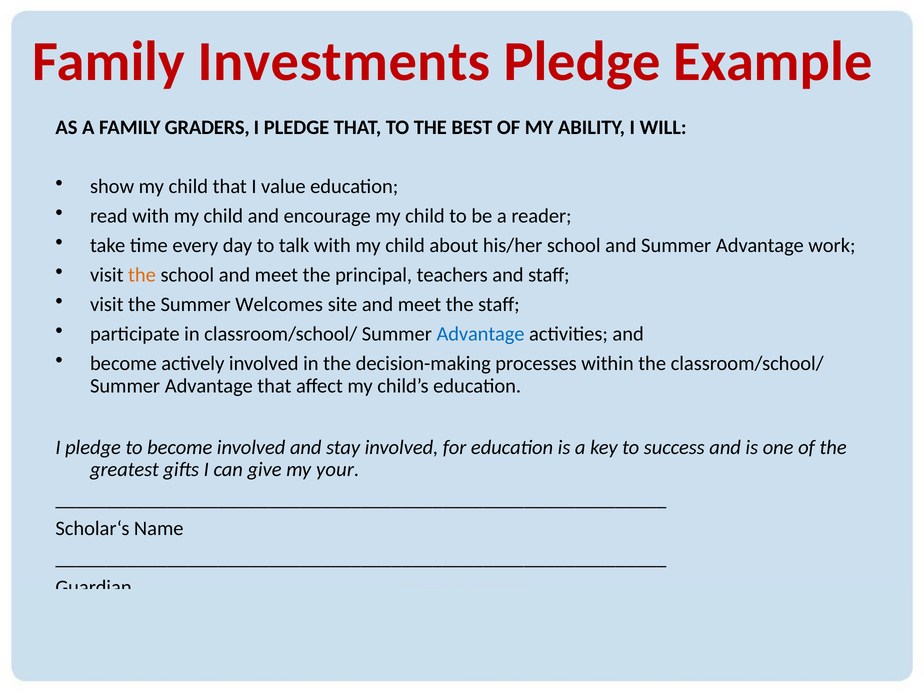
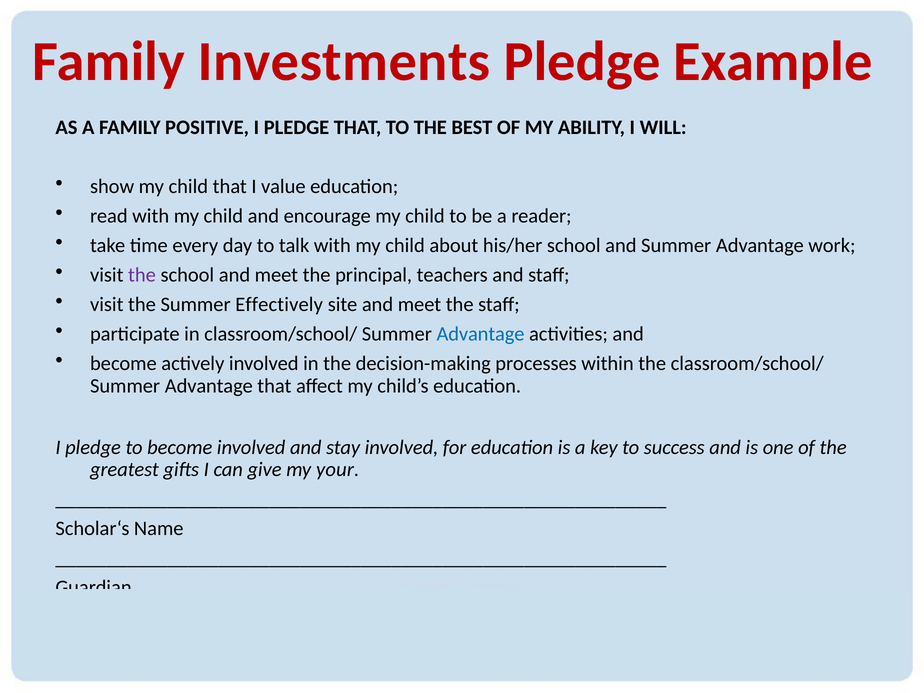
GRADERS: GRADERS -> POSITIVE (207, 127)
the colour: orange -> purple (142, 275)
Welcomes: Welcomes -> Effectively (279, 305)
